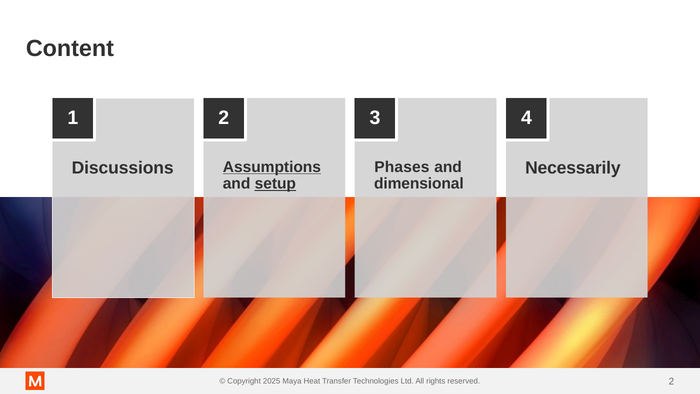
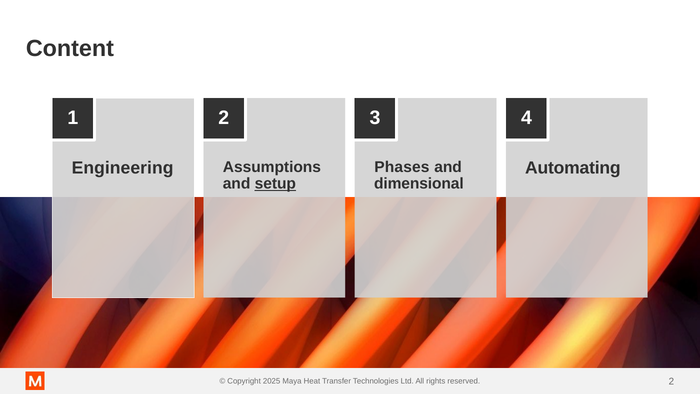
Assumptions underline: present -> none (272, 167)
Discussions: Discussions -> Engineering (123, 168)
Necessarily: Necessarily -> Automating (573, 168)
